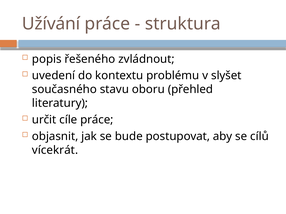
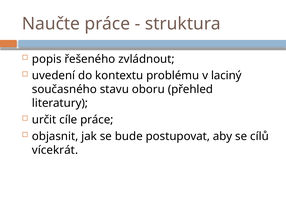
Užívání: Užívání -> Naučte (51, 24)
slyšet: slyšet -> laciný (226, 76)
